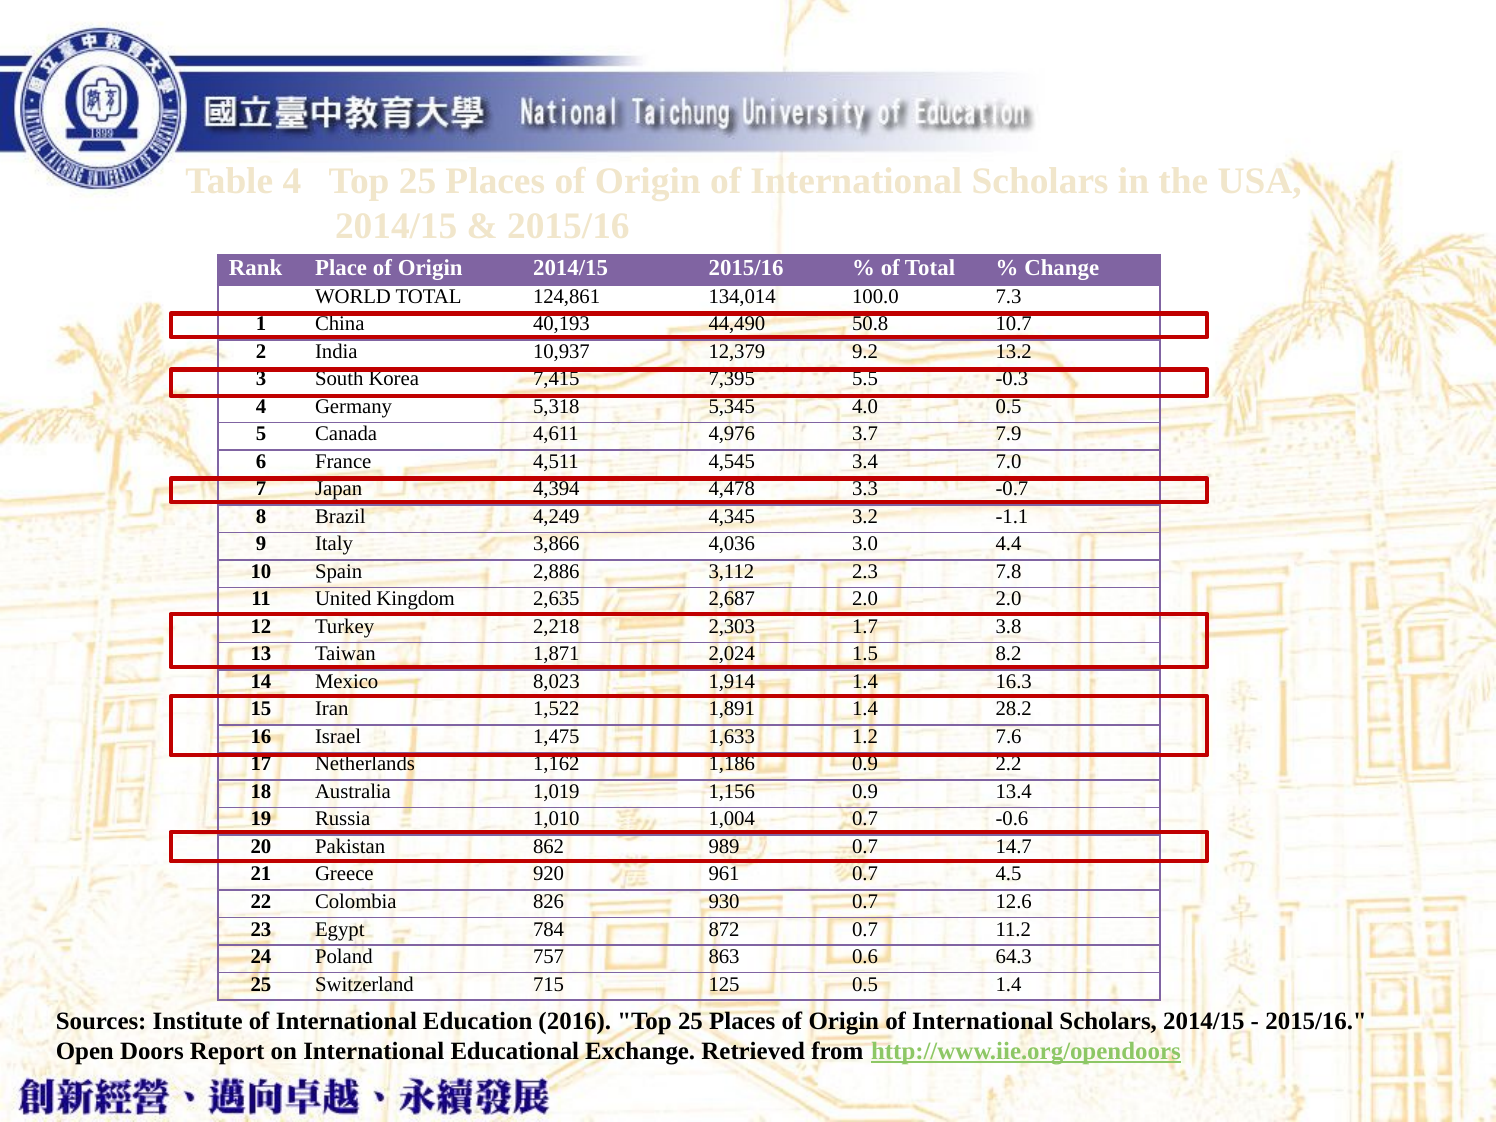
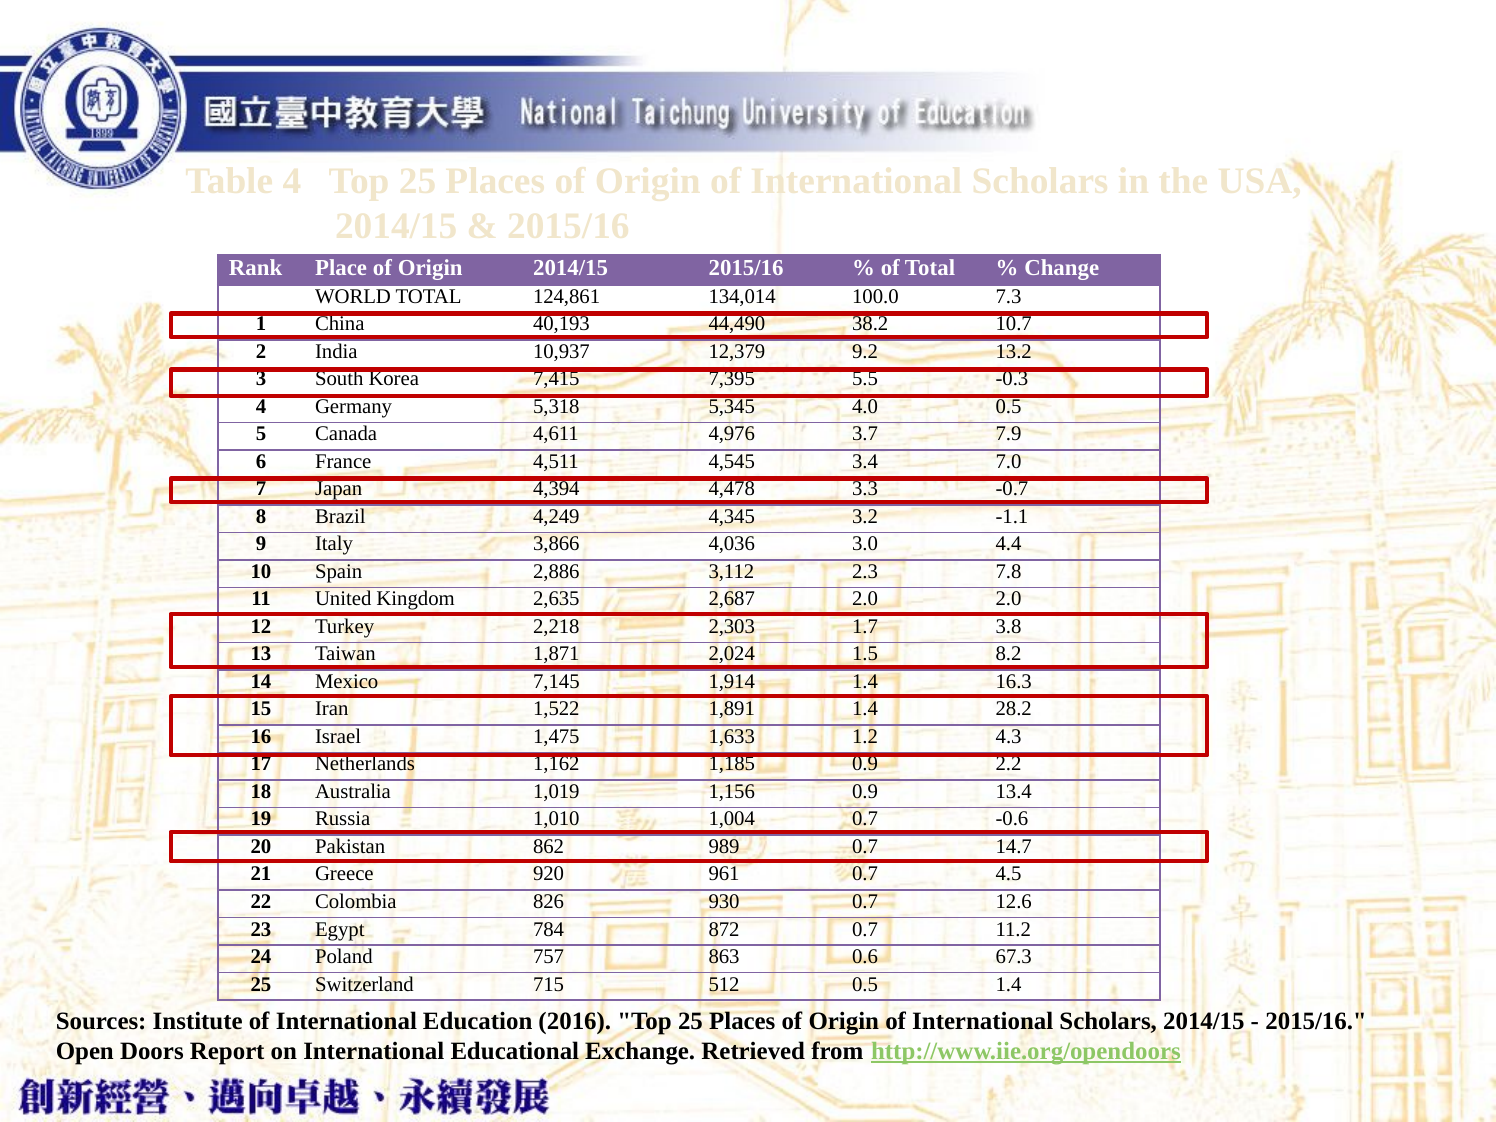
50.8: 50.8 -> 38.2 (870, 324)
8,023: 8,023 -> 7,145 (556, 682)
7.6: 7.6 -> 4.3 (1009, 737)
1,186: 1,186 -> 1,185 (732, 764)
64.3: 64.3 -> 67.3 (1014, 957)
125: 125 -> 512 (724, 984)
